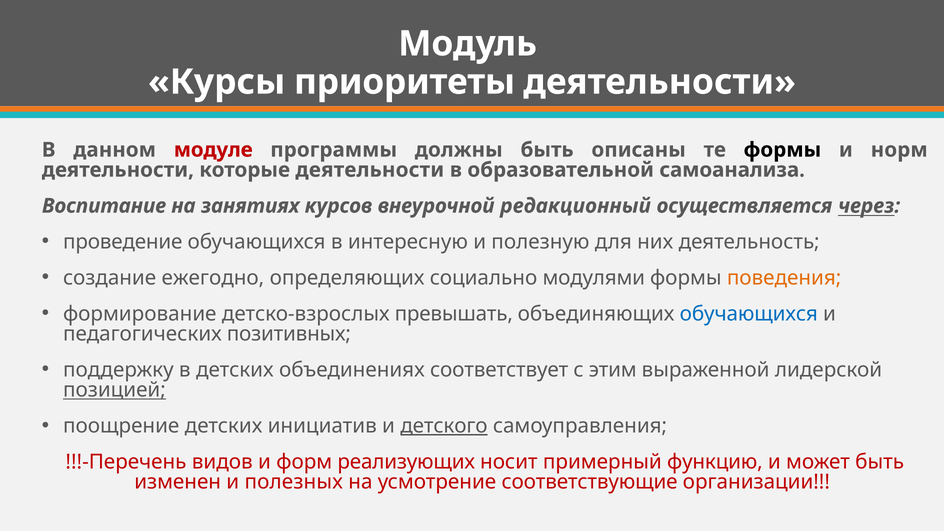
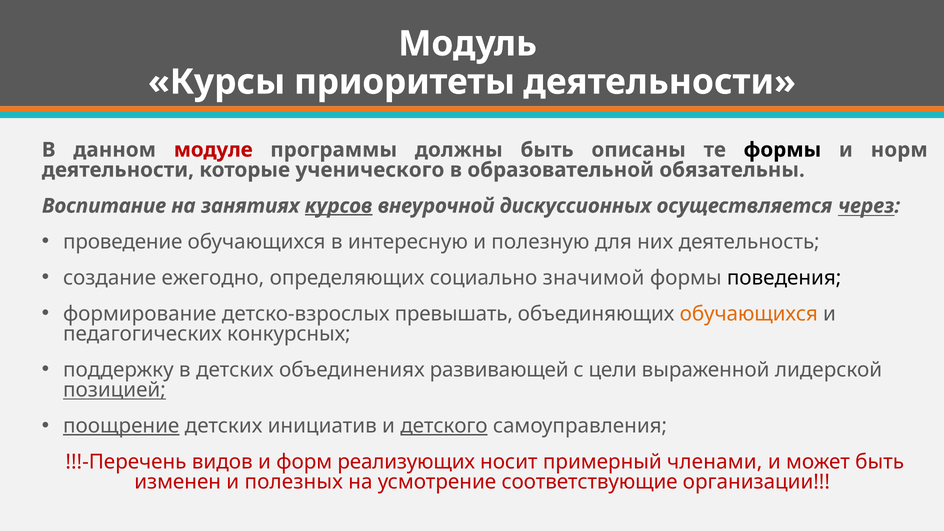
которые деятельности: деятельности -> ученического (370, 170)
самоанализа: самоанализа -> обязательны (732, 170)
курсов underline: none -> present (339, 206)
редакционный: редакционный -> дискуссионных (576, 206)
модулями: модулями -> значимой (594, 278)
поведения colour: orange -> black (784, 278)
обучающихся colour: blue -> orange (749, 314)
позитивных: позитивных -> конкурсных (289, 334)
соответствует: соответствует -> развивающей (499, 370)
этим: этим -> цели (613, 370)
поощрение underline: none -> present (121, 426)
функцию: функцию -> членами (715, 462)
